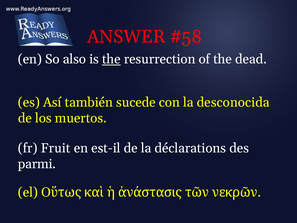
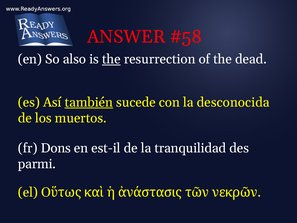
también underline: none -> present (89, 102)
Fruit: Fruit -> Dons (56, 148)
déclarations: déclarations -> tranquilidad (190, 148)
